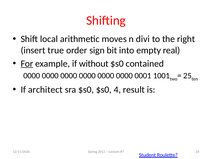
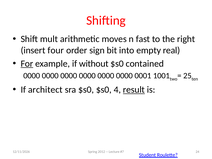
local: local -> mult (49, 39)
divi: divi -> fast (143, 39)
true: true -> four (56, 50)
result underline: none -> present (134, 90)
